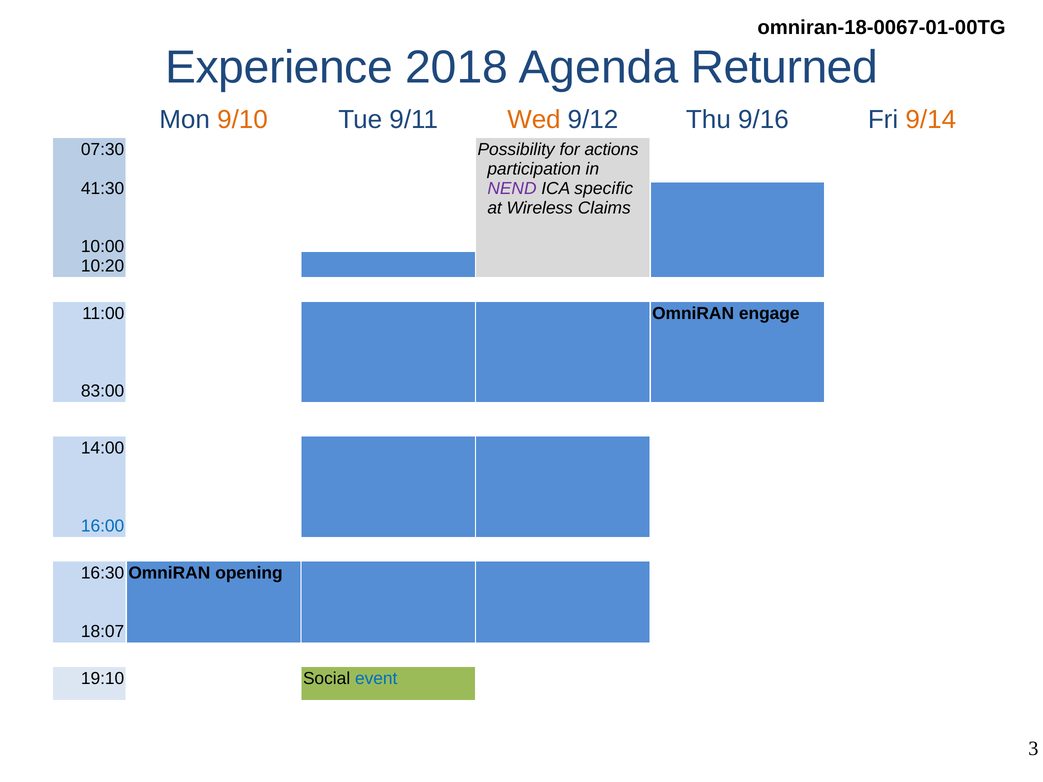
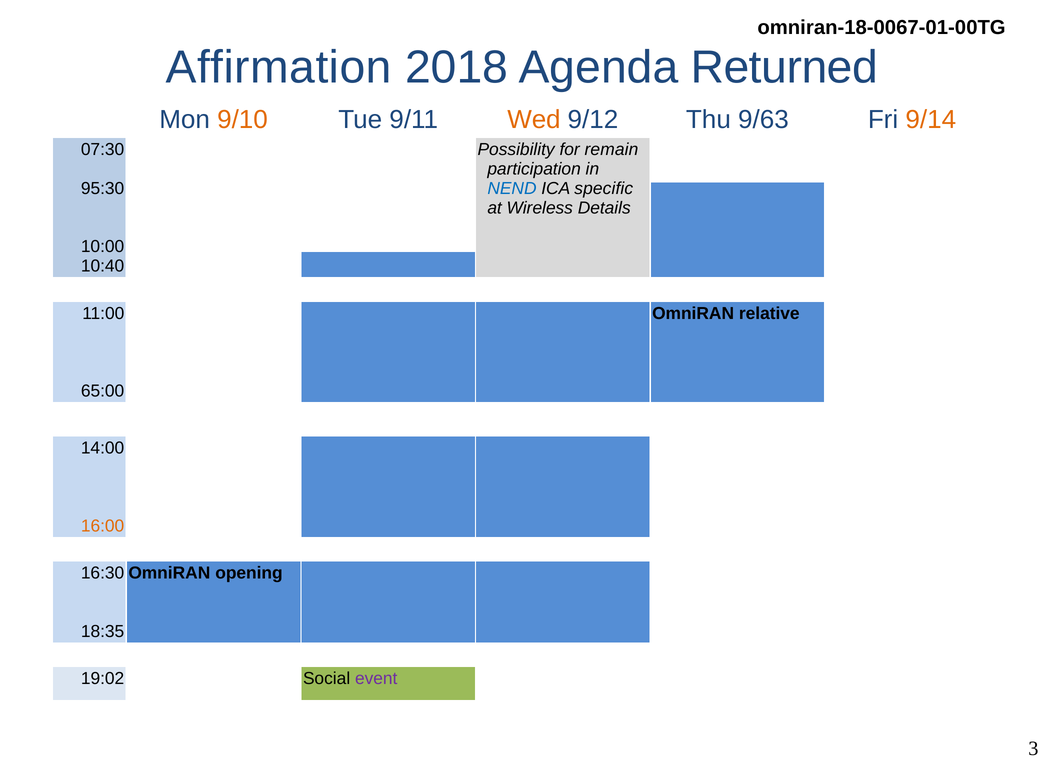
Experience: Experience -> Affirmation (279, 68)
9/16: 9/16 -> 9/63 (763, 120)
actions: actions -> remain (611, 149)
41:30: 41:30 -> 95:30 (103, 188)
NEND colour: purple -> blue (512, 188)
Claims: Claims -> Details (604, 208)
10:20: 10:20 -> 10:40 (103, 266)
engage: engage -> relative (769, 313)
83:00: 83:00 -> 65:00 (103, 391)
16:00 colour: blue -> orange (103, 526)
18:07: 18:07 -> 18:35 (103, 632)
19:10: 19:10 -> 19:02 (103, 679)
event colour: blue -> purple (376, 679)
